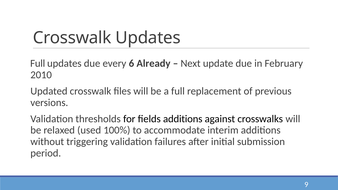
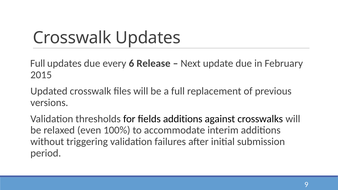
Already: Already -> Release (153, 63)
2010: 2010 -> 2015 (41, 75)
used: used -> even (89, 130)
